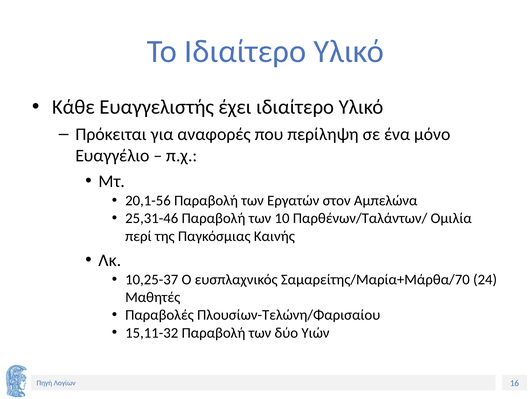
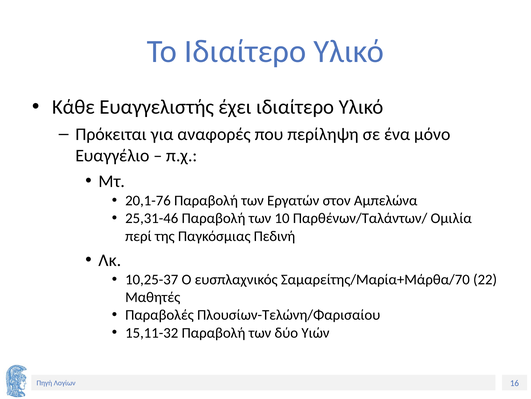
20,1-56: 20,1-56 -> 20,1-76 (148, 200)
Καινής: Καινής -> Πεδινή (274, 236)
24: 24 -> 22 (485, 279)
